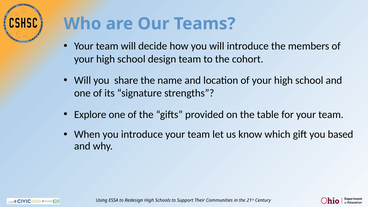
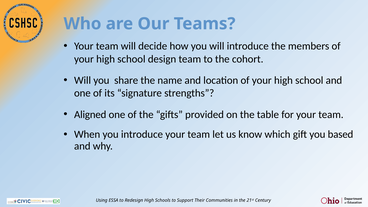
Explore: Explore -> Aligned (90, 115)
